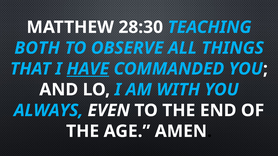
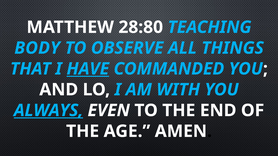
28:30: 28:30 -> 28:80 (141, 27)
BOTH: BOTH -> BODY (37, 48)
ALWAYS underline: none -> present (48, 111)
